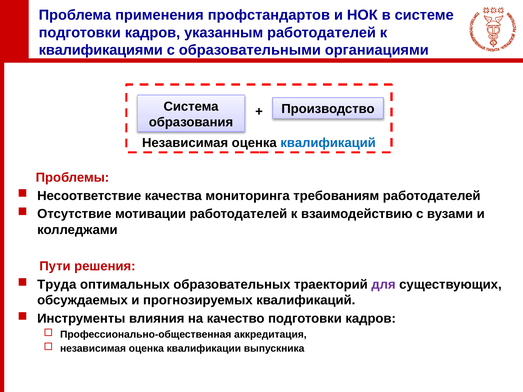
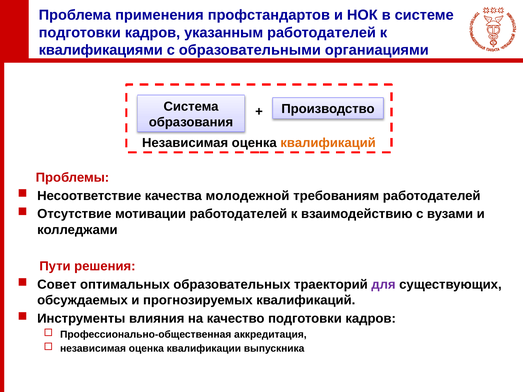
квалификаций colour: blue -> orange (328, 143)
мониторинга: мониторинга -> молодежной (248, 196)
Труда: Труда -> Совет (57, 285)
